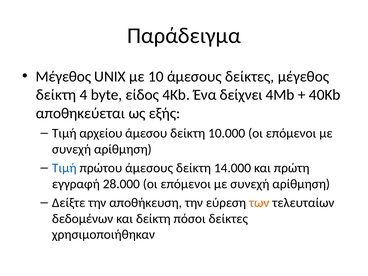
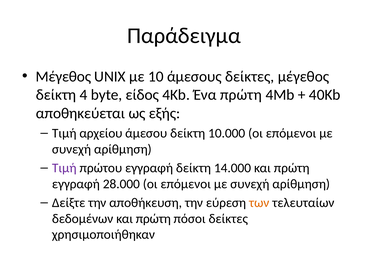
Ένα δείχνει: δείχνει -> πρώτη (241, 95)
Τιμή colour: blue -> purple (64, 168)
πρώτου άμεσους: άμεσους -> εγγραφή (149, 168)
δεδομένων και δείκτη: δείκτη -> πρώτη (153, 219)
